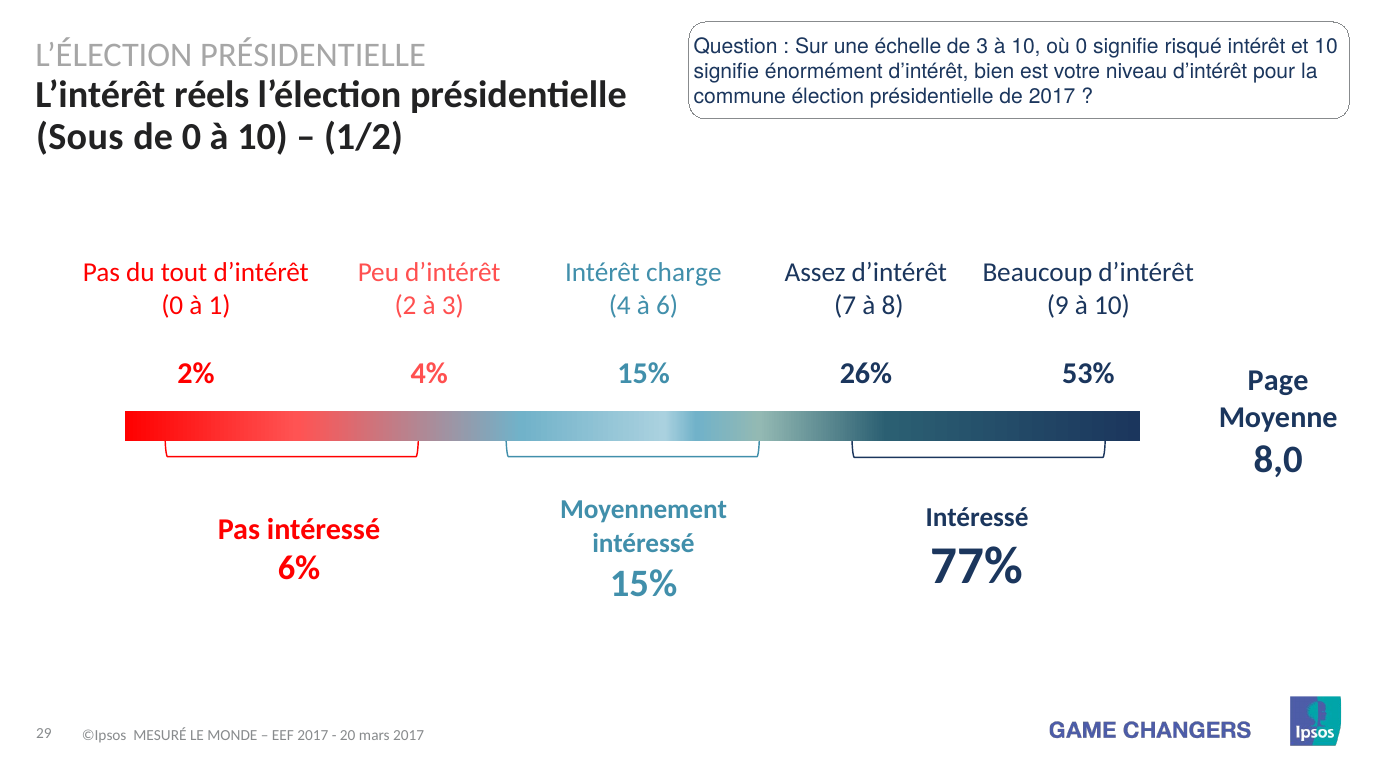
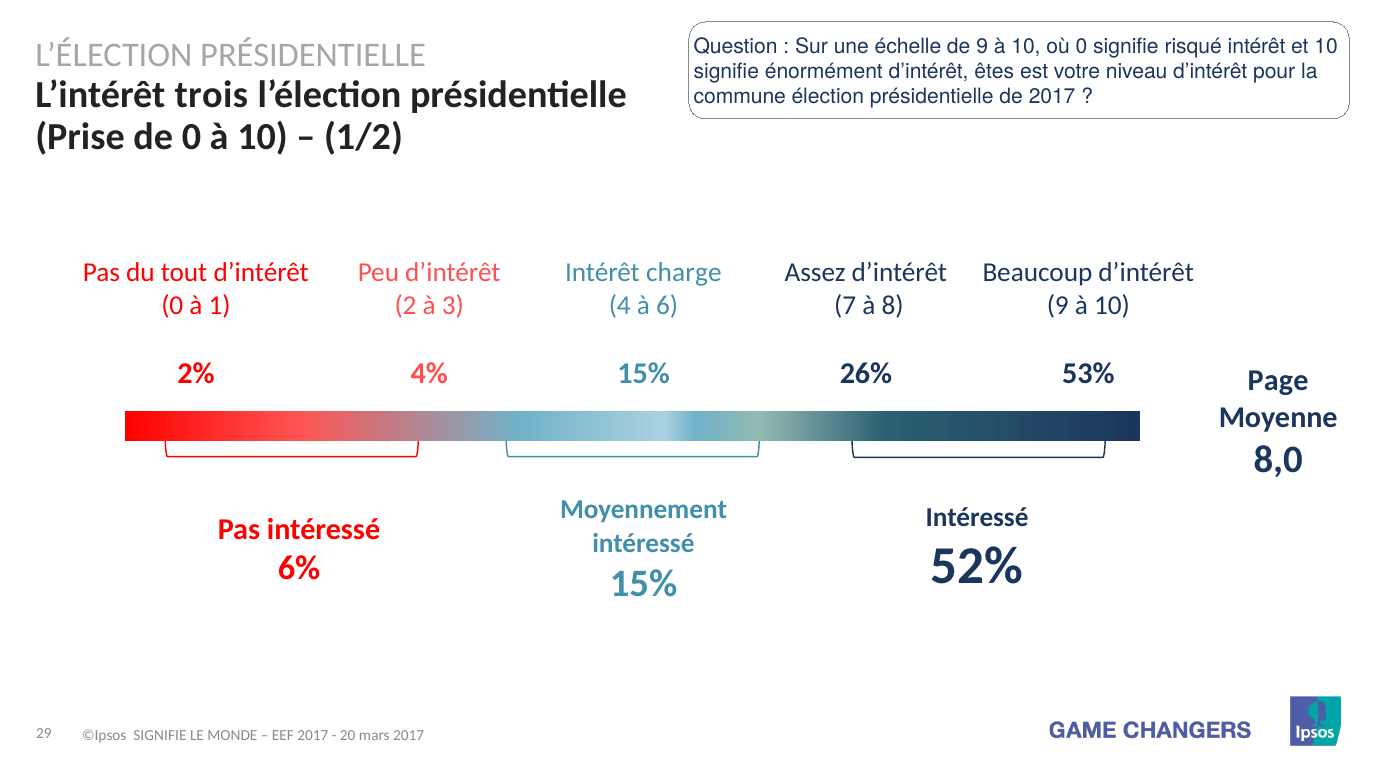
de 3: 3 -> 9 (982, 46)
bien: bien -> êtes (994, 72)
réels: réels -> trois (211, 95)
Sous: Sous -> Prise (80, 137)
77%: 77% -> 52% (977, 566)
©Ipsos MESURÉ: MESURÉ -> SIGNIFIE (160, 735)
